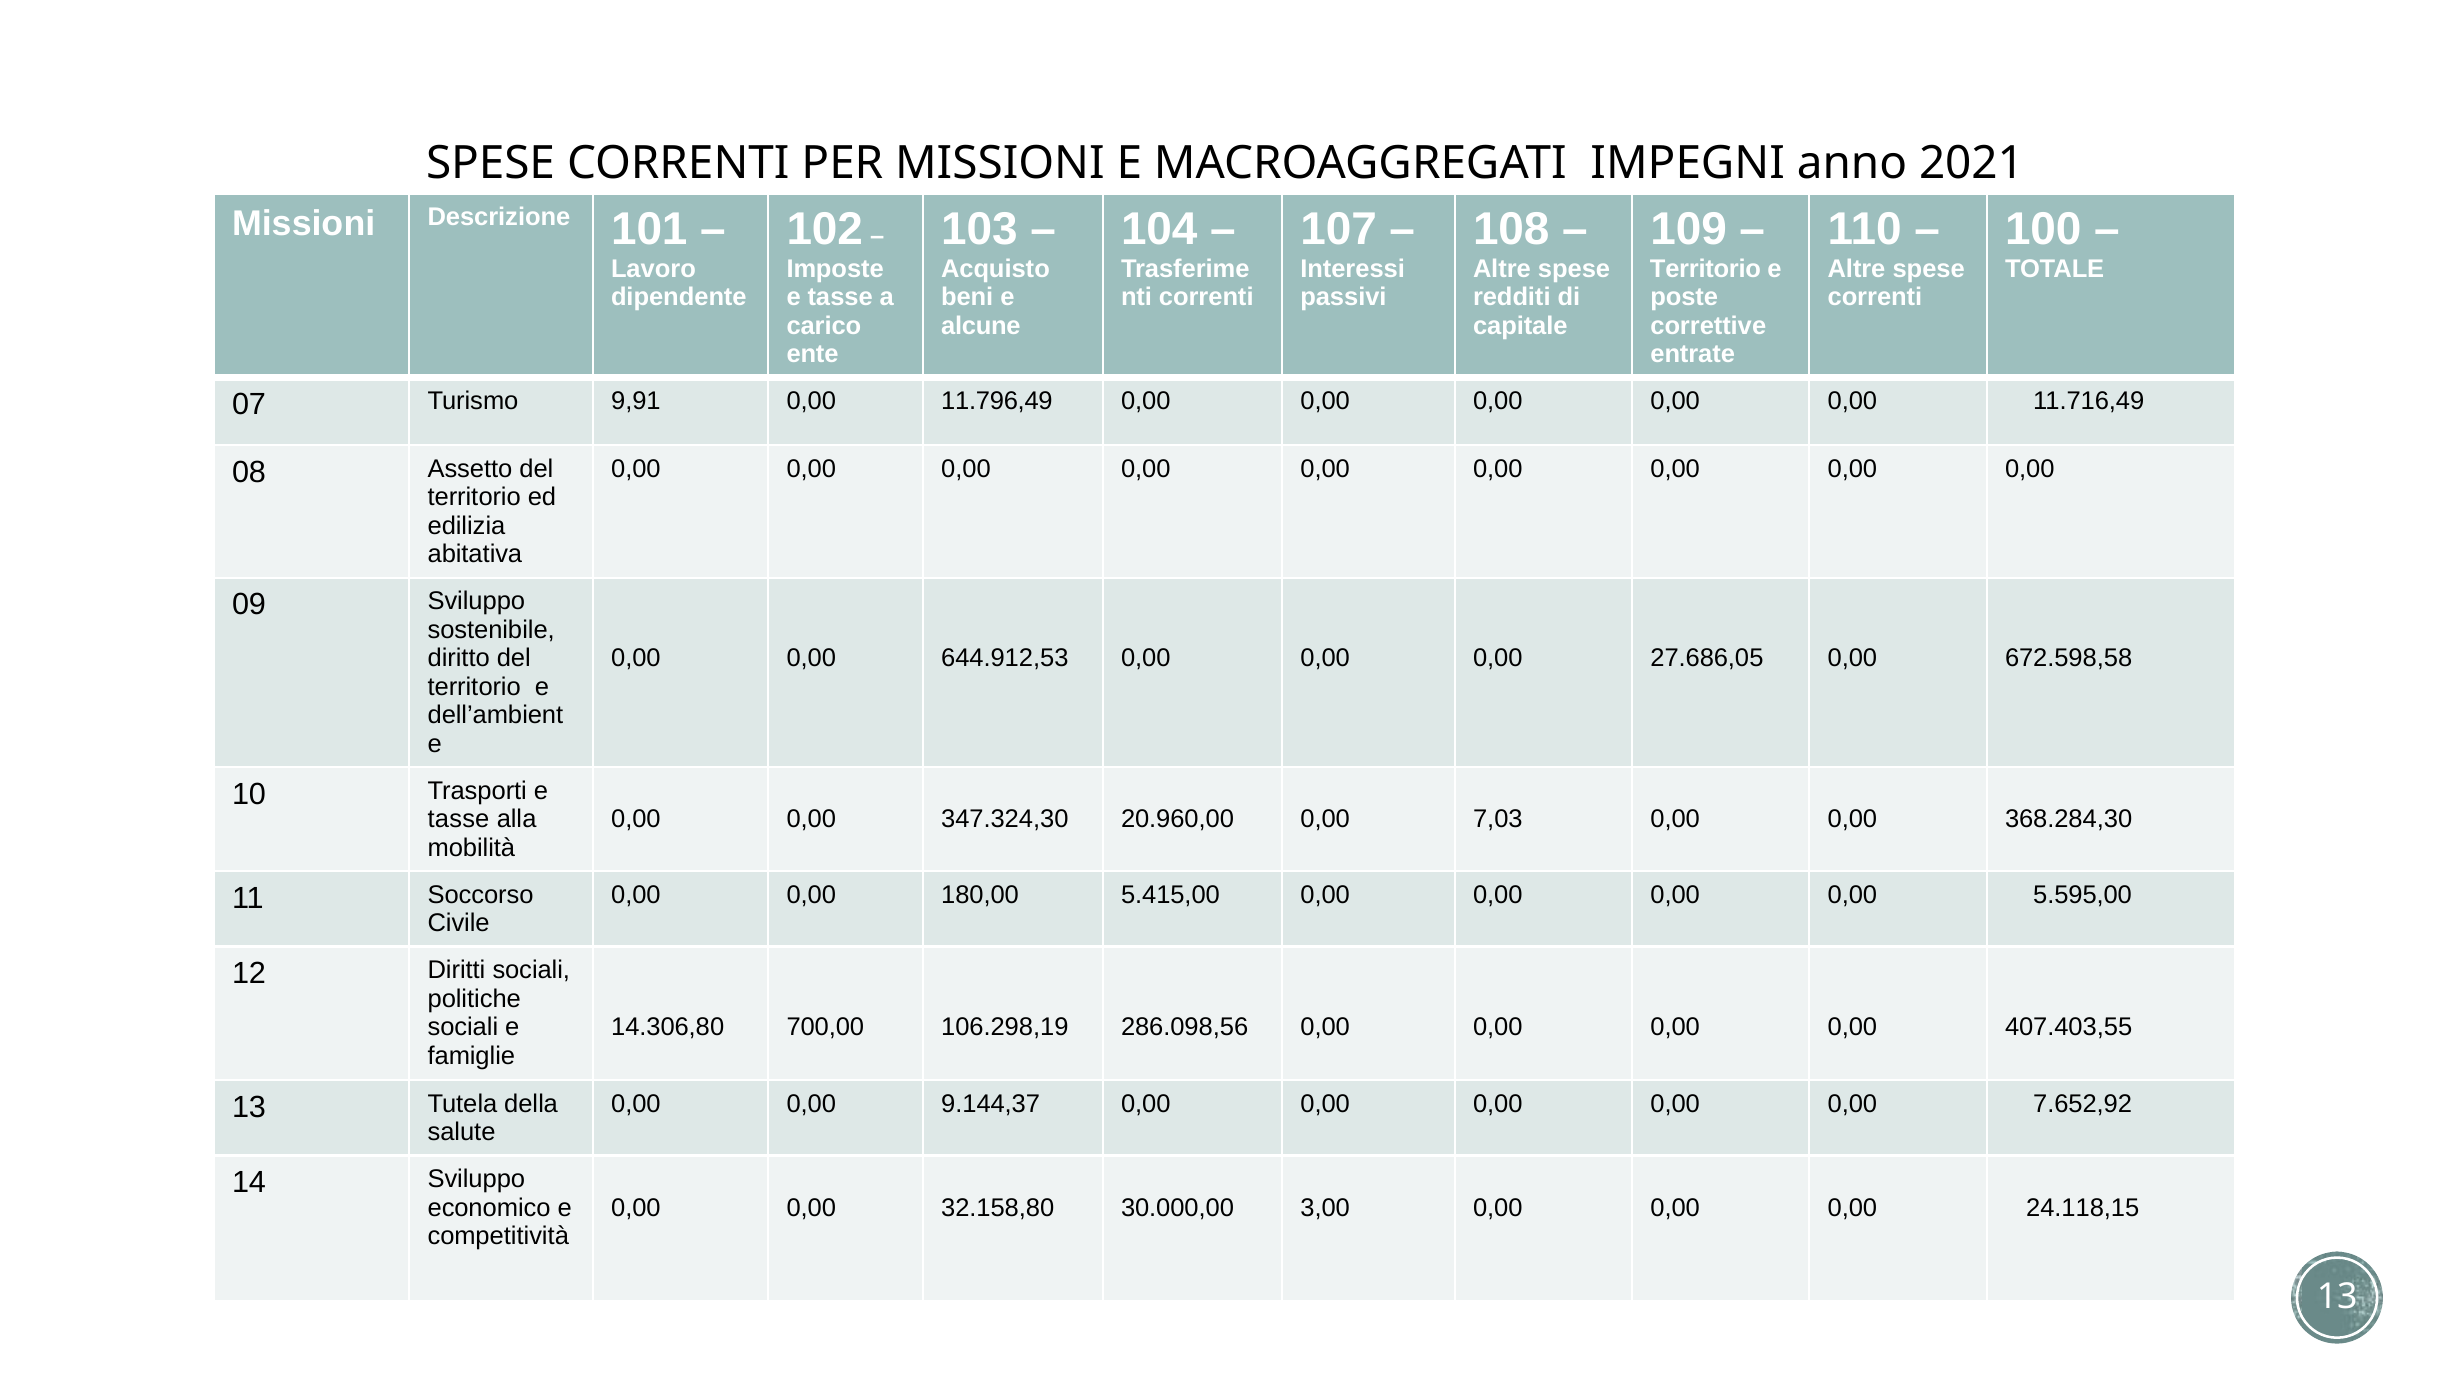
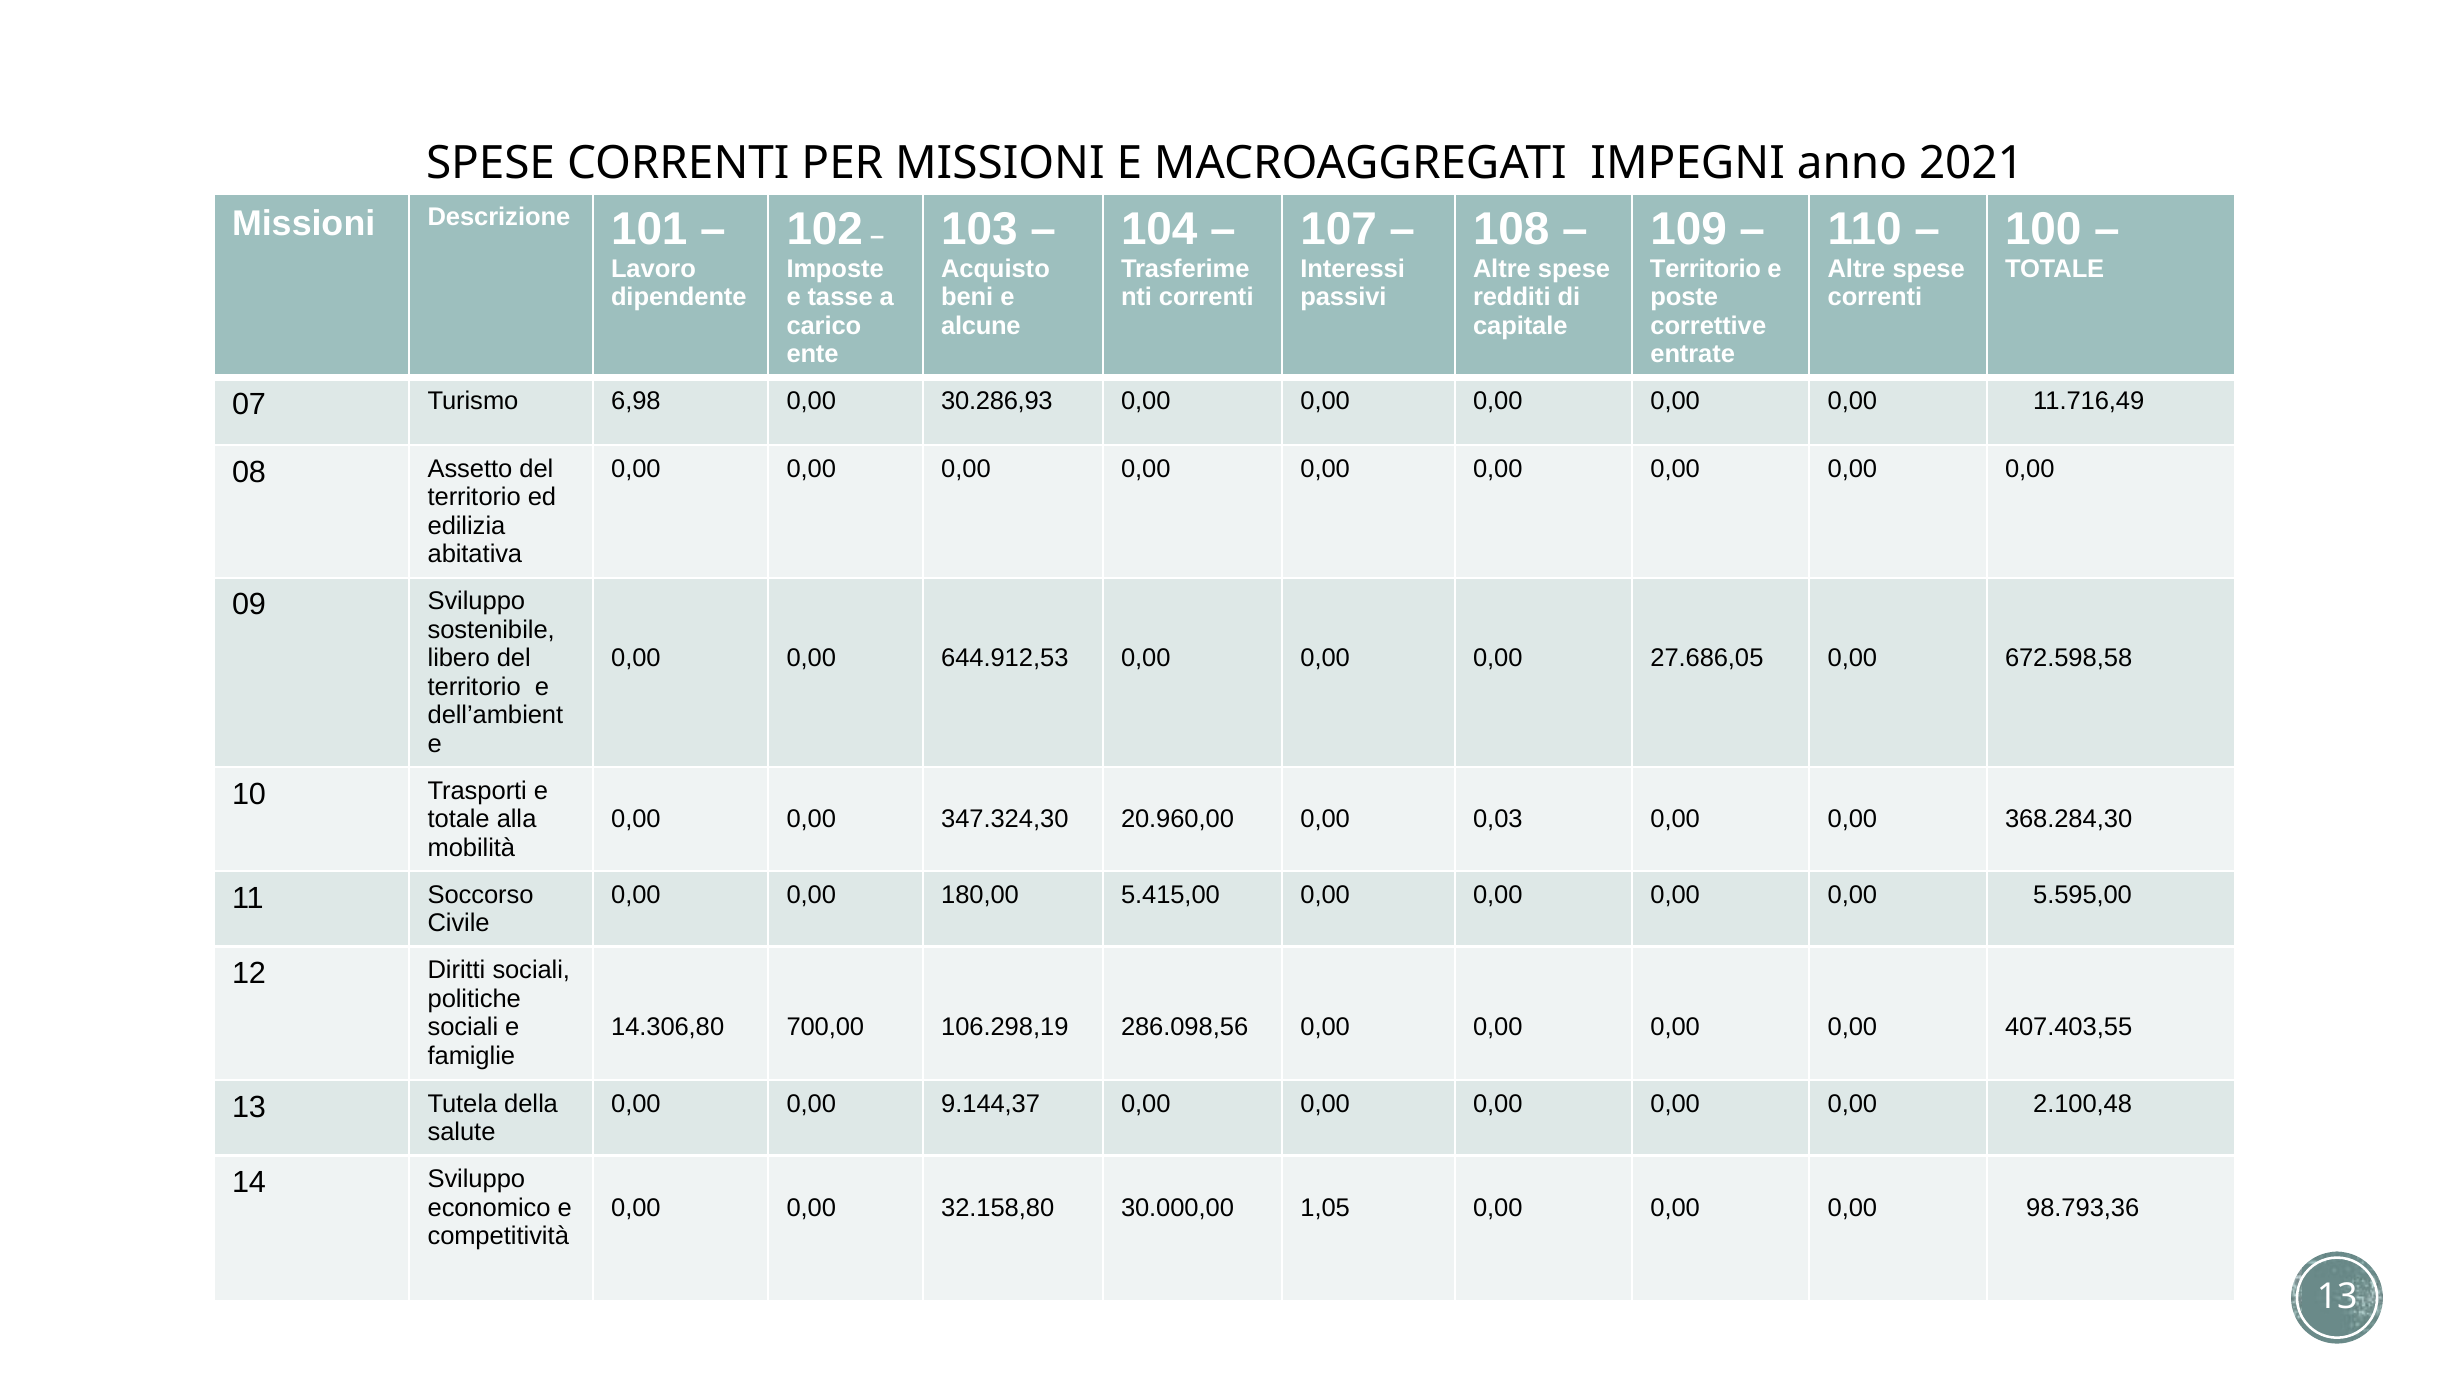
9,91: 9,91 -> 6,98 (636, 401)
11.796,49: 11.796,49 -> 30.286,93 (997, 401)
diritto: diritto -> libero (459, 658)
tasse: tasse -> totale (459, 819)
7,03: 7,03 -> 0,03 (1498, 819)
7.652,92: 7.652,92 -> 2.100,48 (2083, 1104)
3,00: 3,00 -> 1,05 (1325, 1208)
24.118,15: 24.118,15 -> 98.793,36 (2083, 1208)
